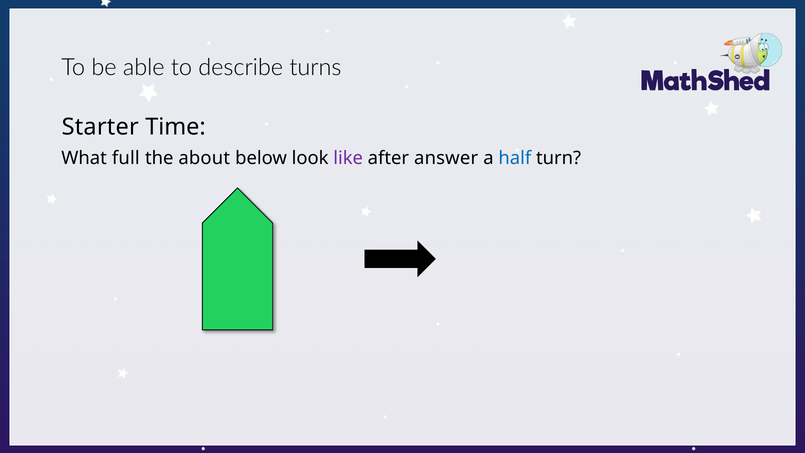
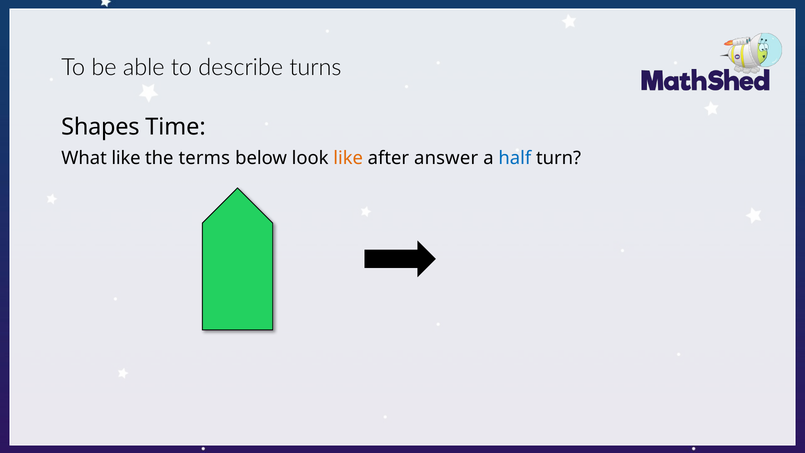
Starter: Starter -> Shapes (100, 127)
What full: full -> like (126, 158)
about: about -> terms (204, 158)
like colour: purple -> orange (348, 158)
